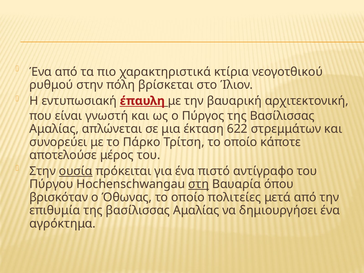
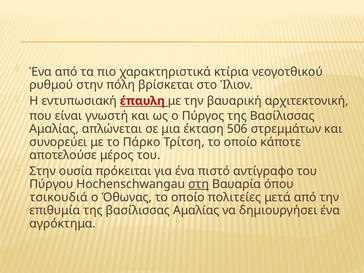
622: 622 -> 506 (237, 129)
ουσία underline: present -> none (76, 171)
βρισκόταν: βρισκόταν -> τσικουδιά (59, 197)
